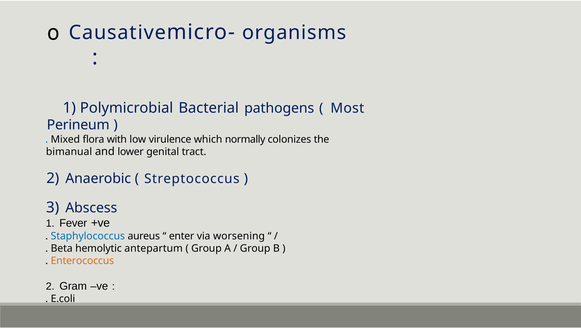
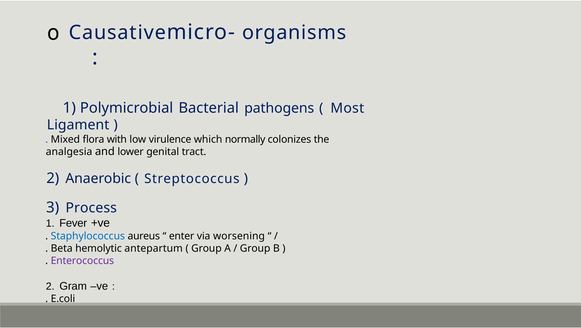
Perineum: Perineum -> Ligament (78, 125)
bimanual: bimanual -> analgesia (69, 152)
Abscess: Abscess -> Process (91, 208)
Enterococcus colour: orange -> purple (82, 261)
